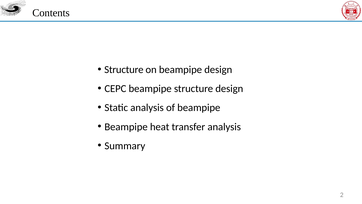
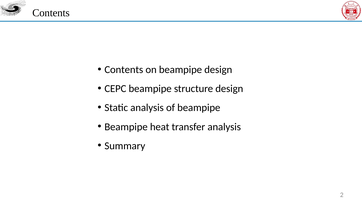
Structure: Structure -> Contents (124, 69)
